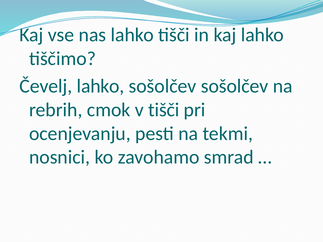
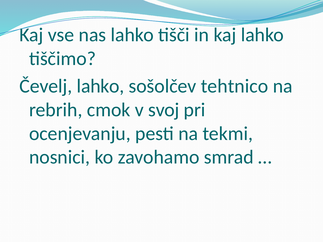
sošolčev sošolčev: sošolčev -> tehtnico (235, 86)
v tišči: tišči -> svoj (164, 110)
